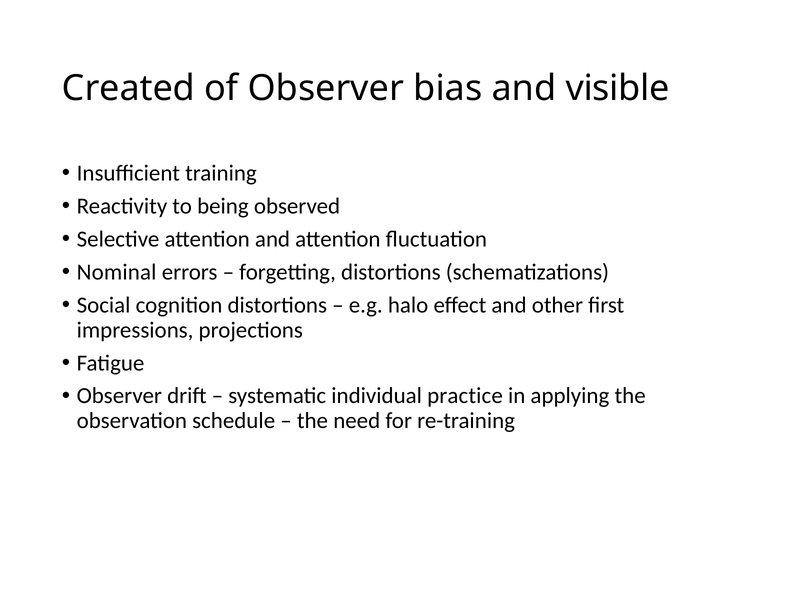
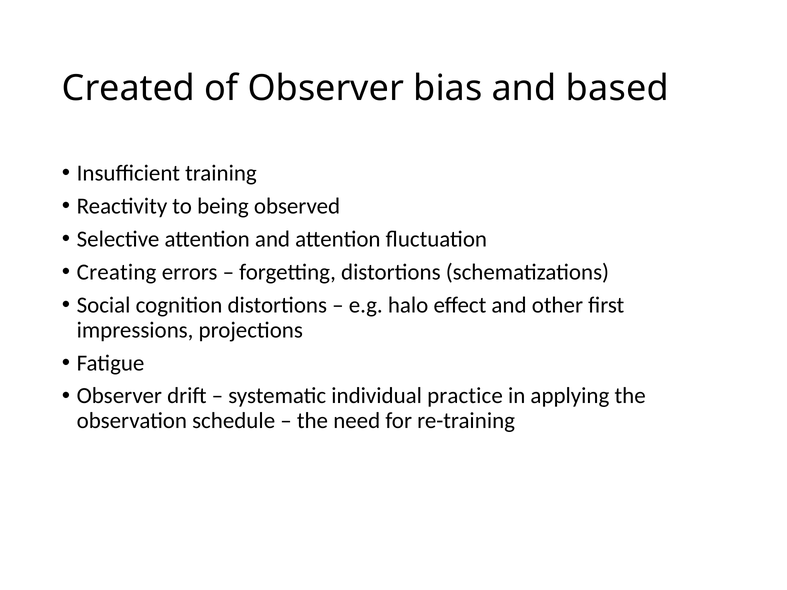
visible: visible -> based (617, 88)
Nominal: Nominal -> Creating (117, 272)
